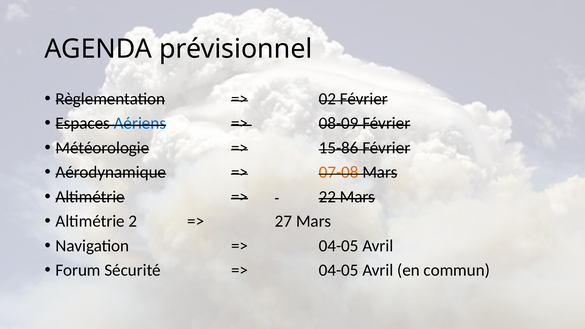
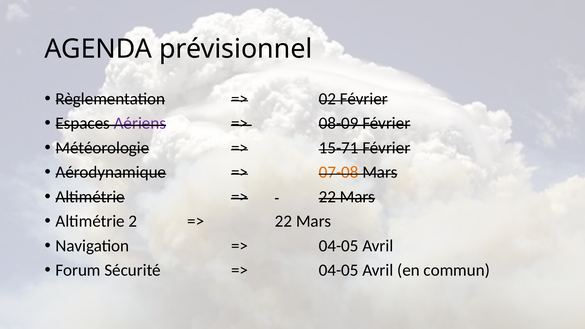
Aériens colour: blue -> purple (140, 123)
15-86: 15-86 -> 15-71 (339, 148)
27: 27 -> 22 (284, 221)
